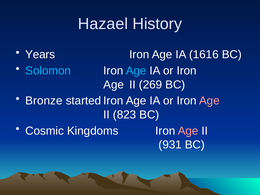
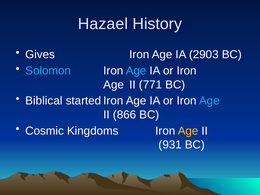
Years: Years -> Gives (40, 55)
1616: 1616 -> 2903 (204, 55)
269: 269 -> 771 (151, 85)
Bronze: Bronze -> Biblical (44, 101)
Age colour: pink -> light blue (209, 101)
823: 823 -> 866 (125, 115)
Age colour: pink -> yellow (188, 131)
